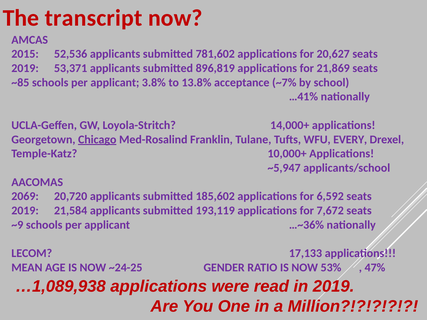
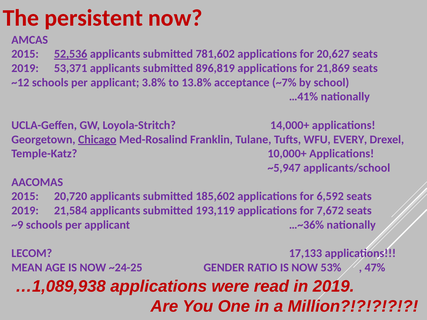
transcript: transcript -> persistent (94, 18)
52,536 underline: none -> present (71, 54)
~85: ~85 -> ~12 (20, 83)
2069: 2069 -> 2015 (25, 196)
